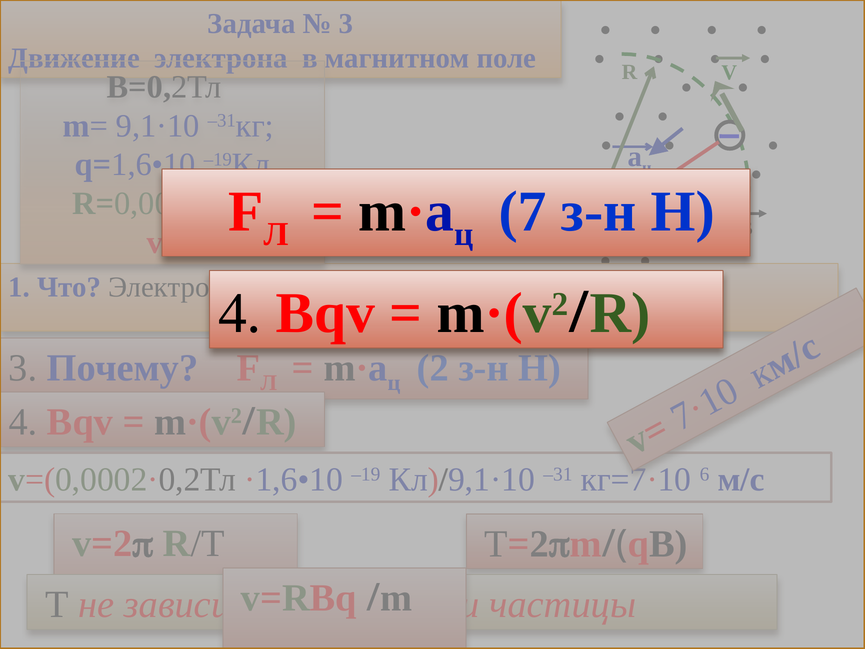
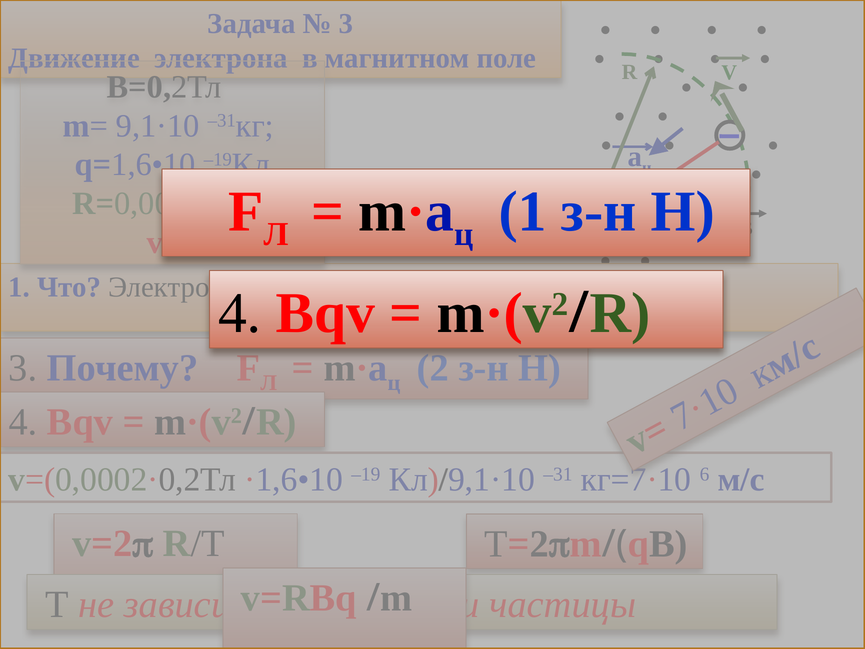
7: 7 -> 1 (523, 212)
